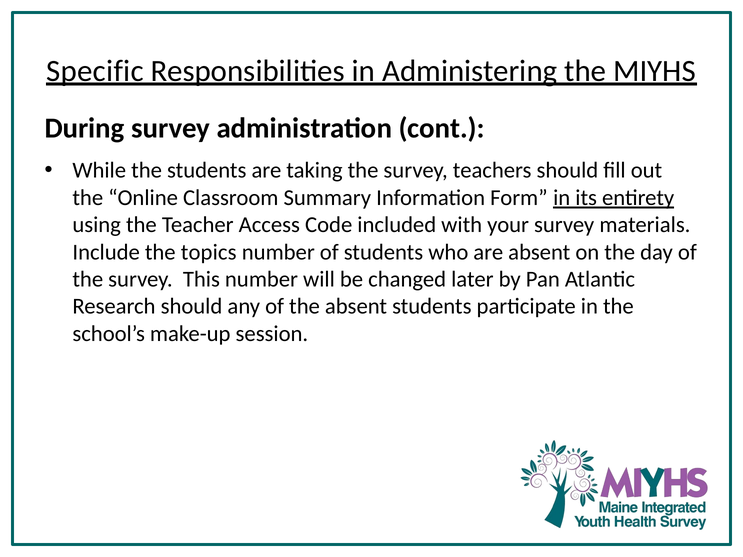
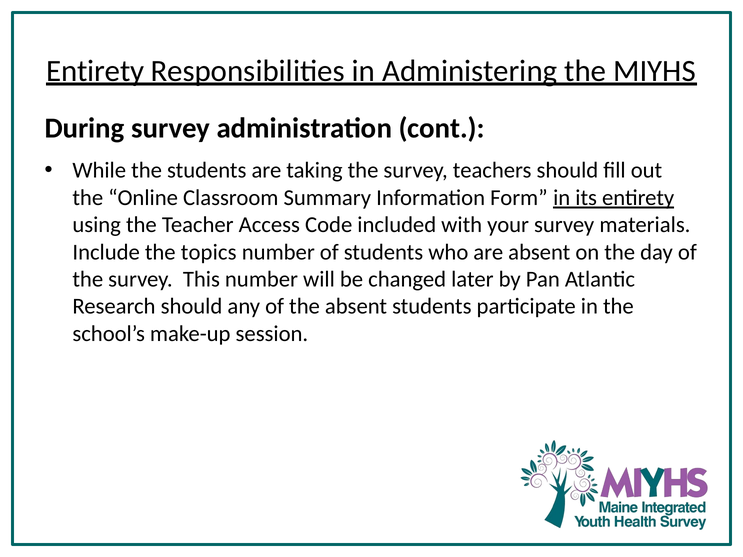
Specific: Specific -> Entirety (95, 71)
